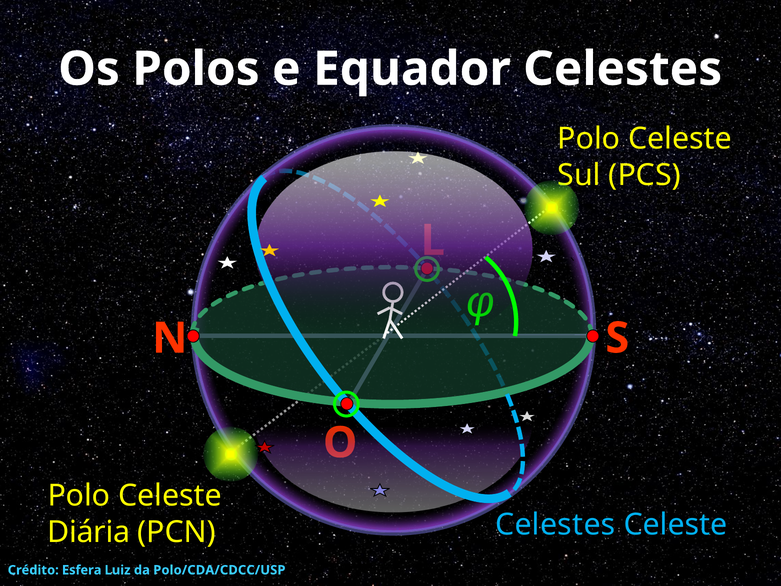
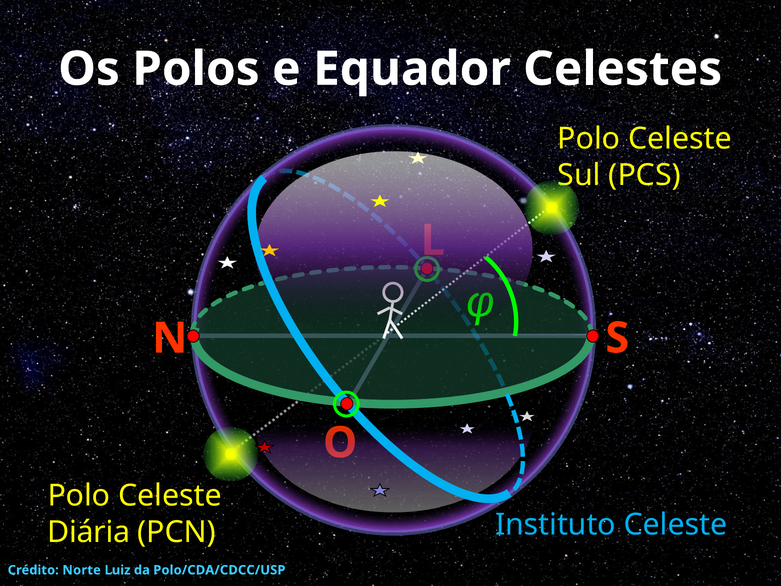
Celestes: Celestes -> Instituto (555, 525)
Esfera: Esfera -> Norte (82, 570)
